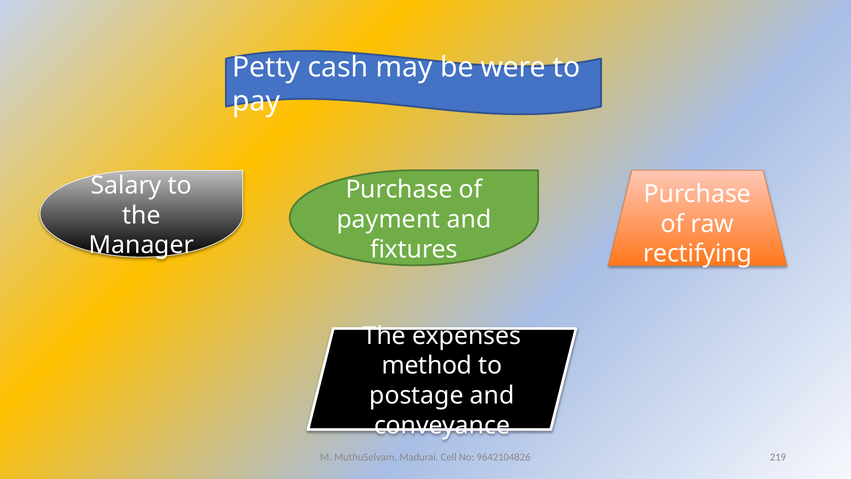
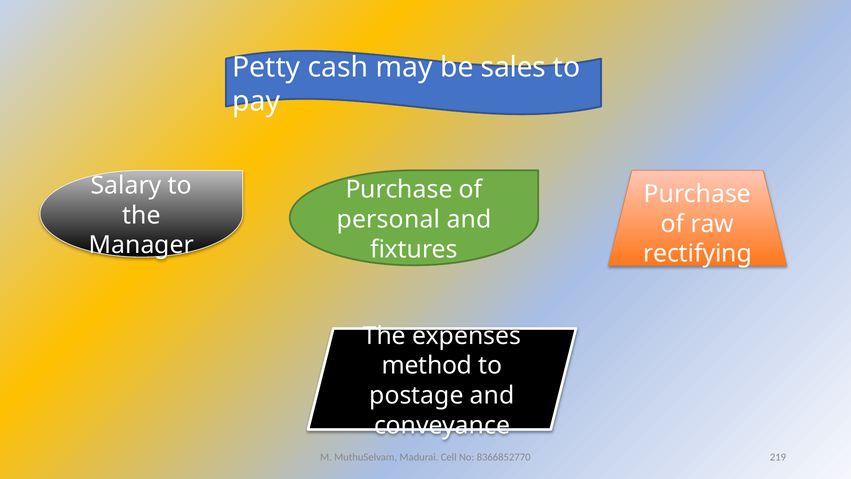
were: were -> sales (513, 67)
payment: payment -> personal (388, 219)
9642104826: 9642104826 -> 8366852770 (504, 457)
